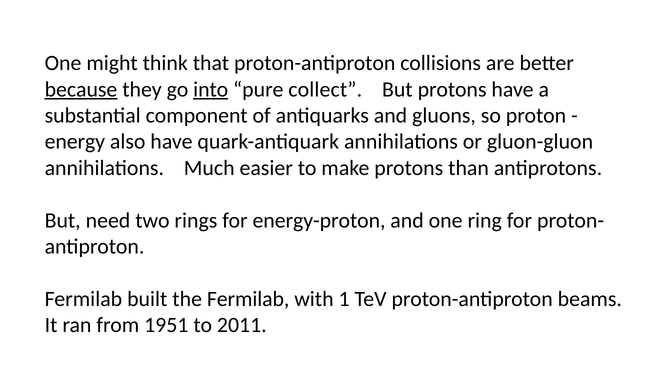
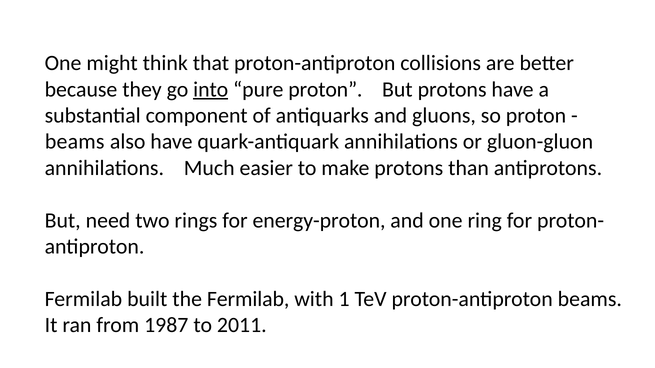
because underline: present -> none (81, 90)
pure collect: collect -> proton (325, 90)
energy: energy -> beams (75, 142)
1951: 1951 -> 1987 (166, 325)
